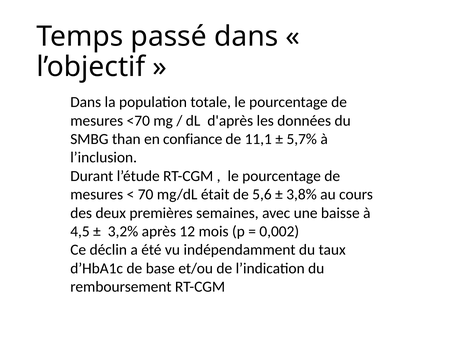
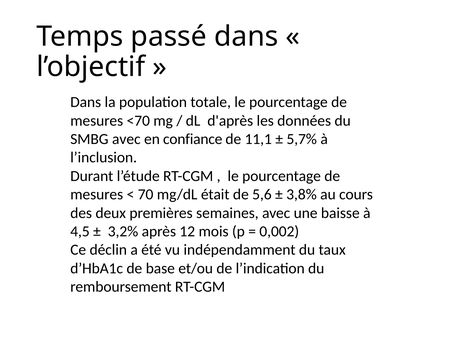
SMBG than: than -> avec (126, 139)
